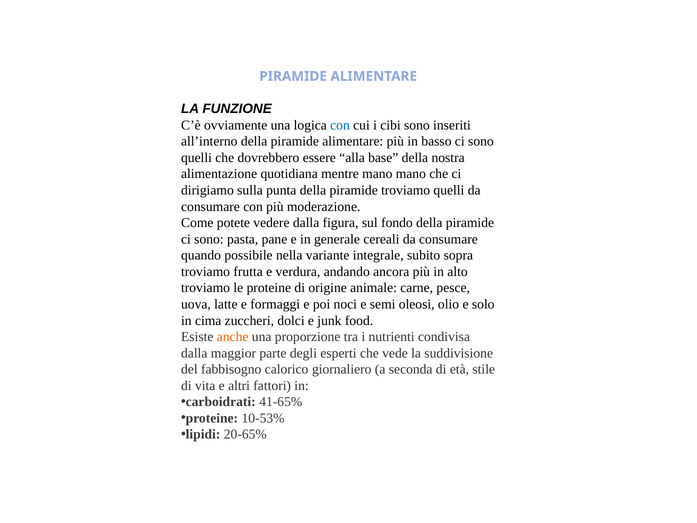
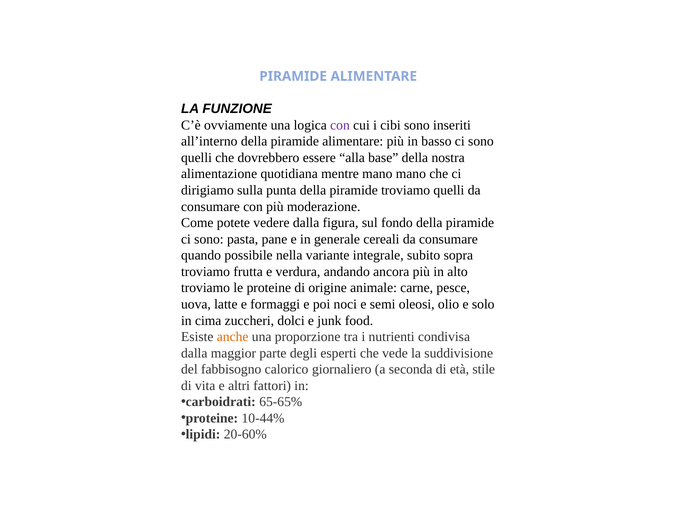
con colour: blue -> purple (340, 125)
41-65%: 41-65% -> 65-65% (281, 402)
10-53%: 10-53% -> 10-44% (263, 418)
20-65%: 20-65% -> 20-60% (245, 434)
